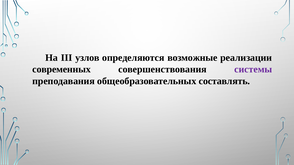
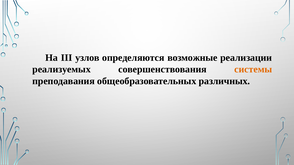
современных: современных -> реализуемых (62, 70)
системы colour: purple -> orange (253, 70)
составлять: составлять -> различных (224, 81)
